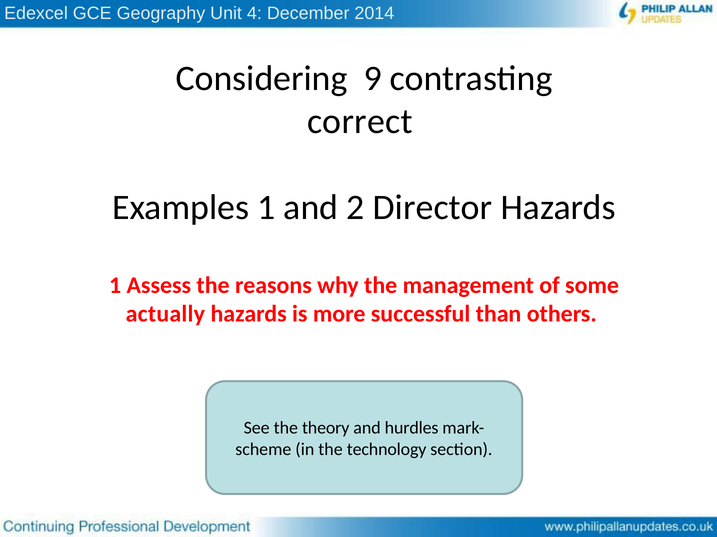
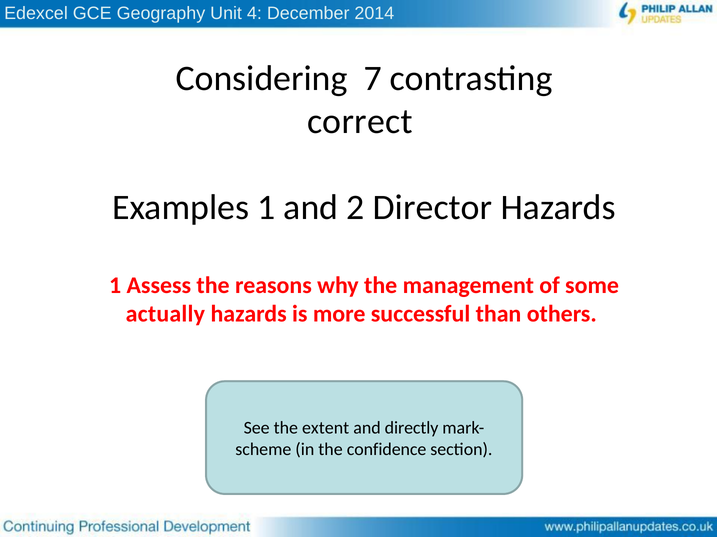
9: 9 -> 7 (373, 79)
theory: theory -> extent (326, 429)
hurdles: hurdles -> directly (412, 429)
technology: technology -> confidence (387, 450)
